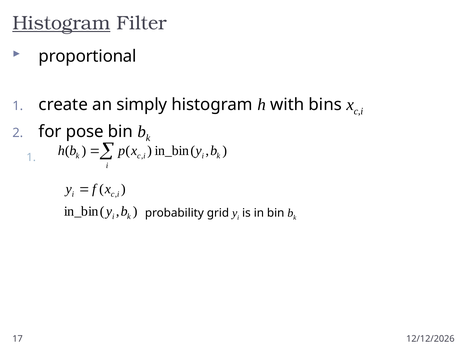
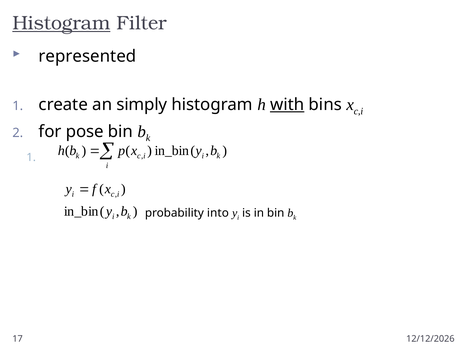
proportional: proportional -> represented (87, 56)
with underline: none -> present (287, 105)
grid: grid -> into (218, 213)
